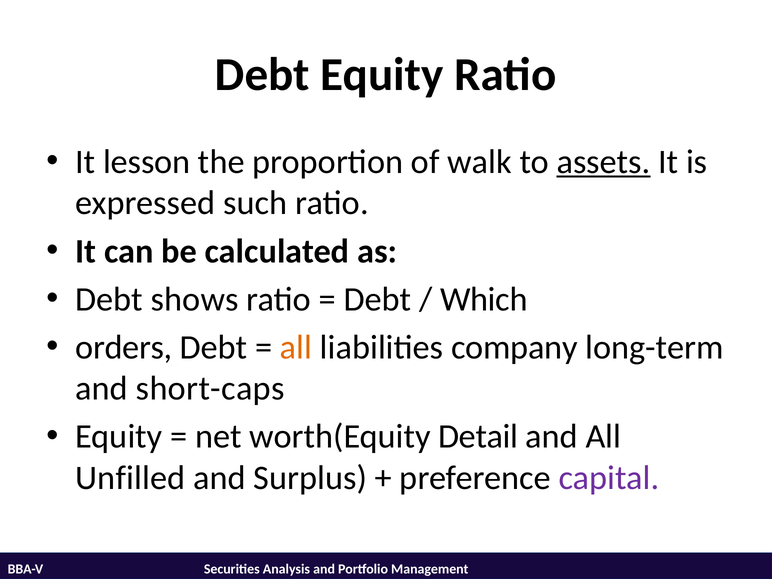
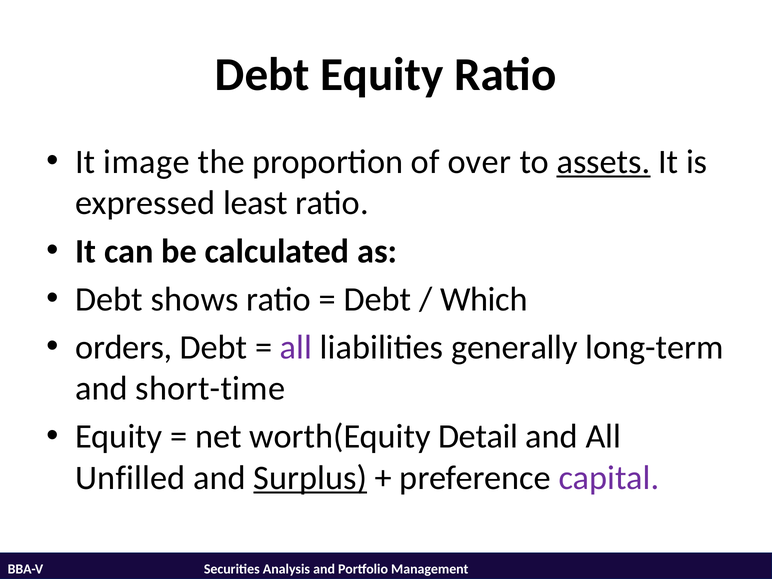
lesson: lesson -> image (147, 162)
walk: walk -> over (479, 162)
such: such -> least (255, 203)
all colour: orange -> purple (296, 347)
company: company -> generally (514, 347)
short-caps: short-caps -> short-time (210, 388)
Surplus underline: none -> present (310, 478)
